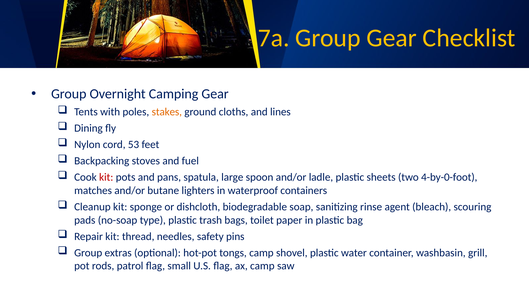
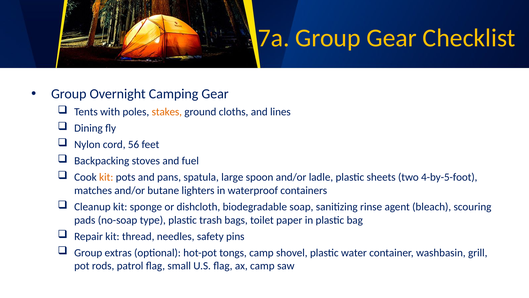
53: 53 -> 56 (134, 144)
kit colour: red -> orange (106, 177)
4-by-0-foot: 4-by-0-foot -> 4-by-5-foot (449, 177)
